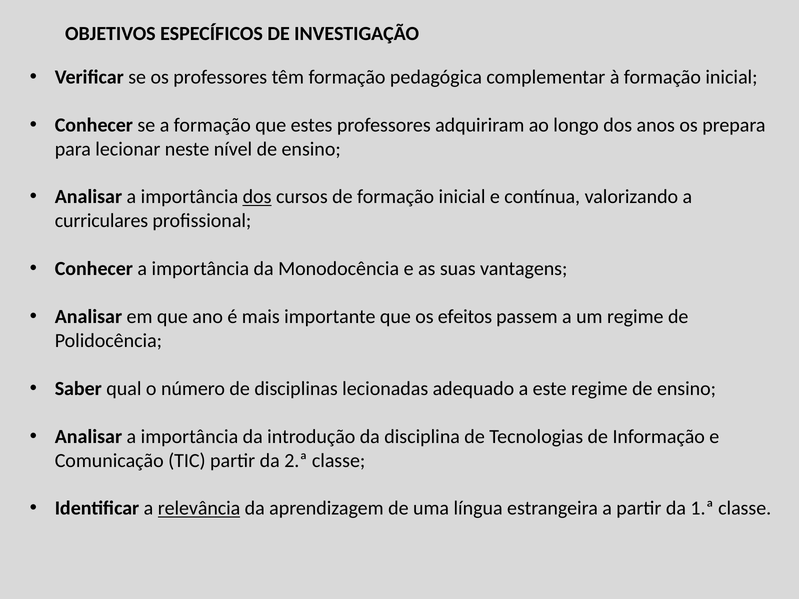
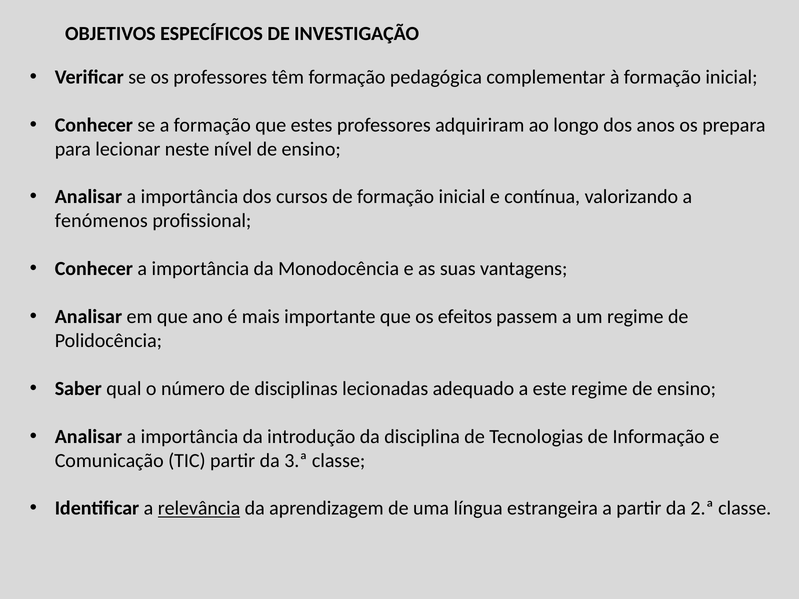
dos underline: present -> none (257, 197)
curriculares: curriculares -> fenómenos (101, 221)
2.ª: 2.ª -> 3.ª (296, 461)
1.ª: 1.ª -> 2.ª (702, 509)
